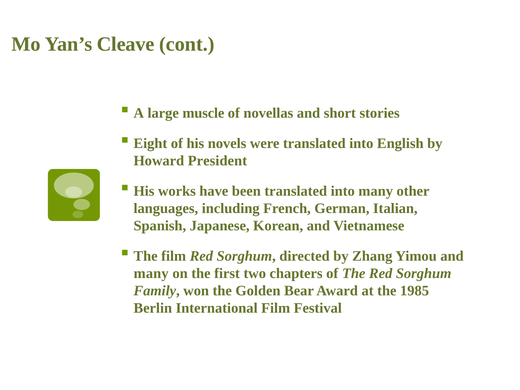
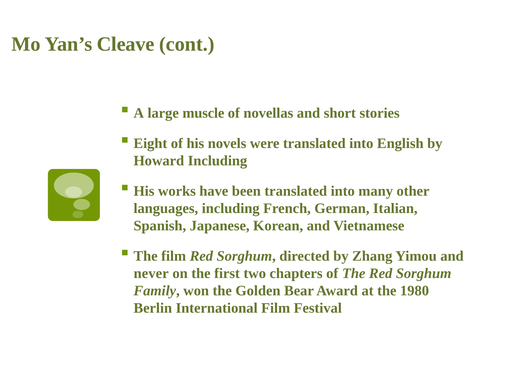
Howard President: President -> Including (217, 161)
many: many -> never (151, 273)
1985: 1985 -> 1980 (415, 291)
